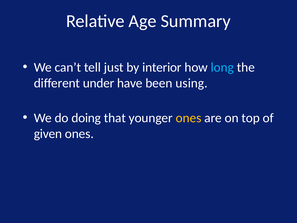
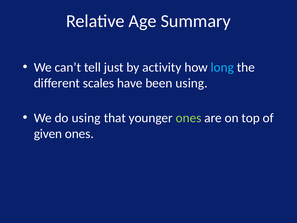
interior: interior -> activity (162, 67)
under: under -> scales (99, 83)
do doing: doing -> using (86, 118)
ones colour: yellow -> light green (189, 118)
